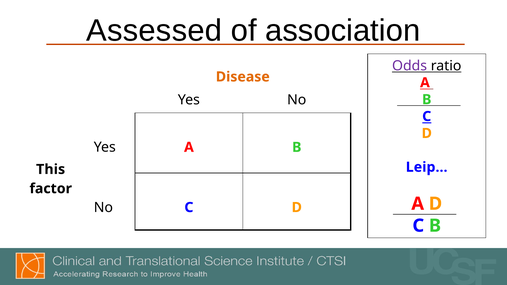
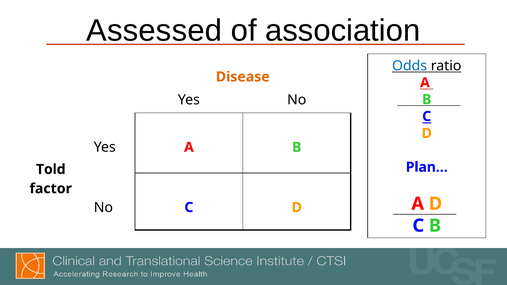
Odds colour: purple -> blue (410, 66)
Leip…: Leip… -> Plan… (427, 167)
This: This -> Told (51, 169)
